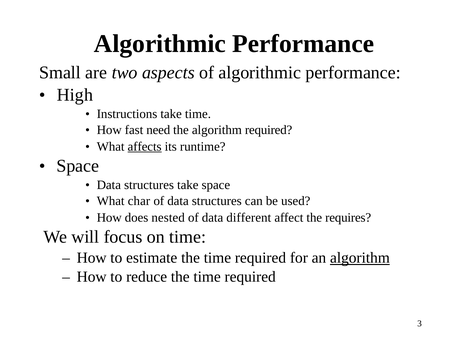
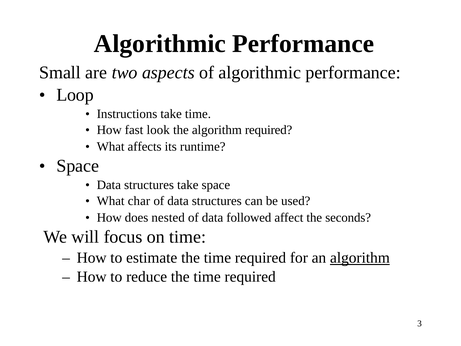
High: High -> Loop (75, 95)
need: need -> look (158, 130)
affects underline: present -> none (145, 146)
different: different -> followed (249, 217)
requires: requires -> seconds (348, 217)
